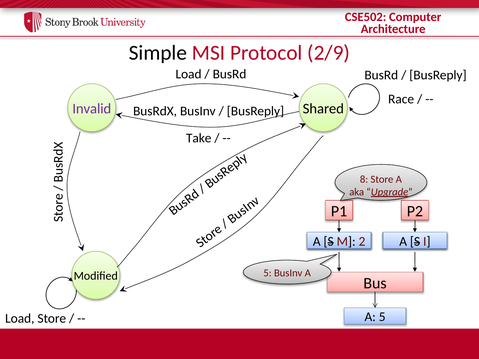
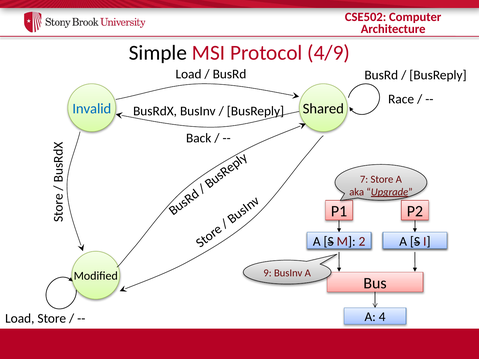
2/9: 2/9 -> 4/9 (329, 53)
Invalid colour: purple -> blue (92, 109)
Take: Take -> Back (199, 138)
8: 8 -> 7 (364, 179)
5: 5 -> 9 (268, 273)
A 5: 5 -> 4 (382, 317)
